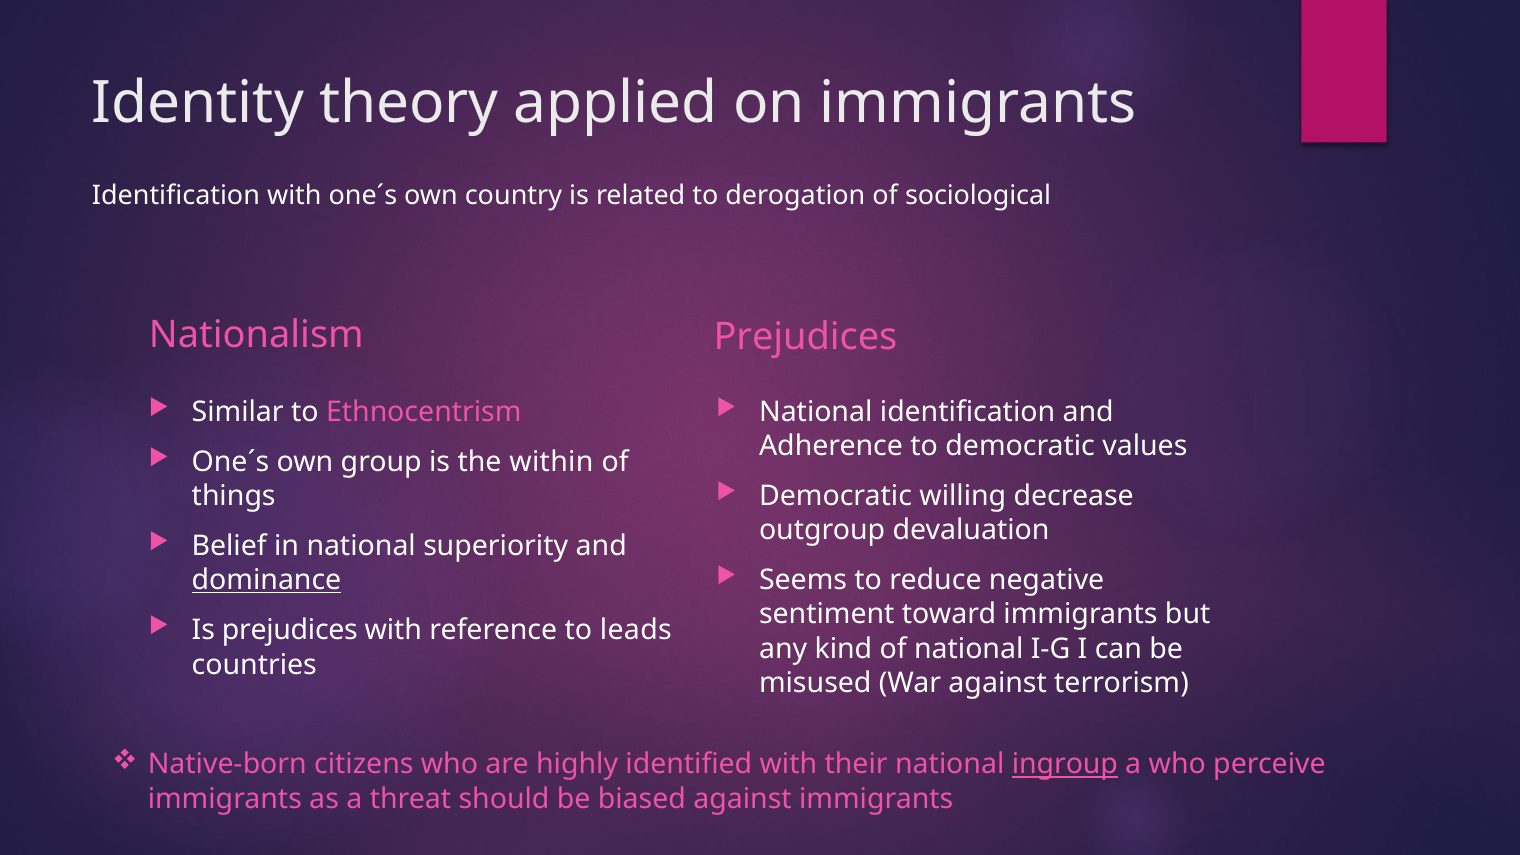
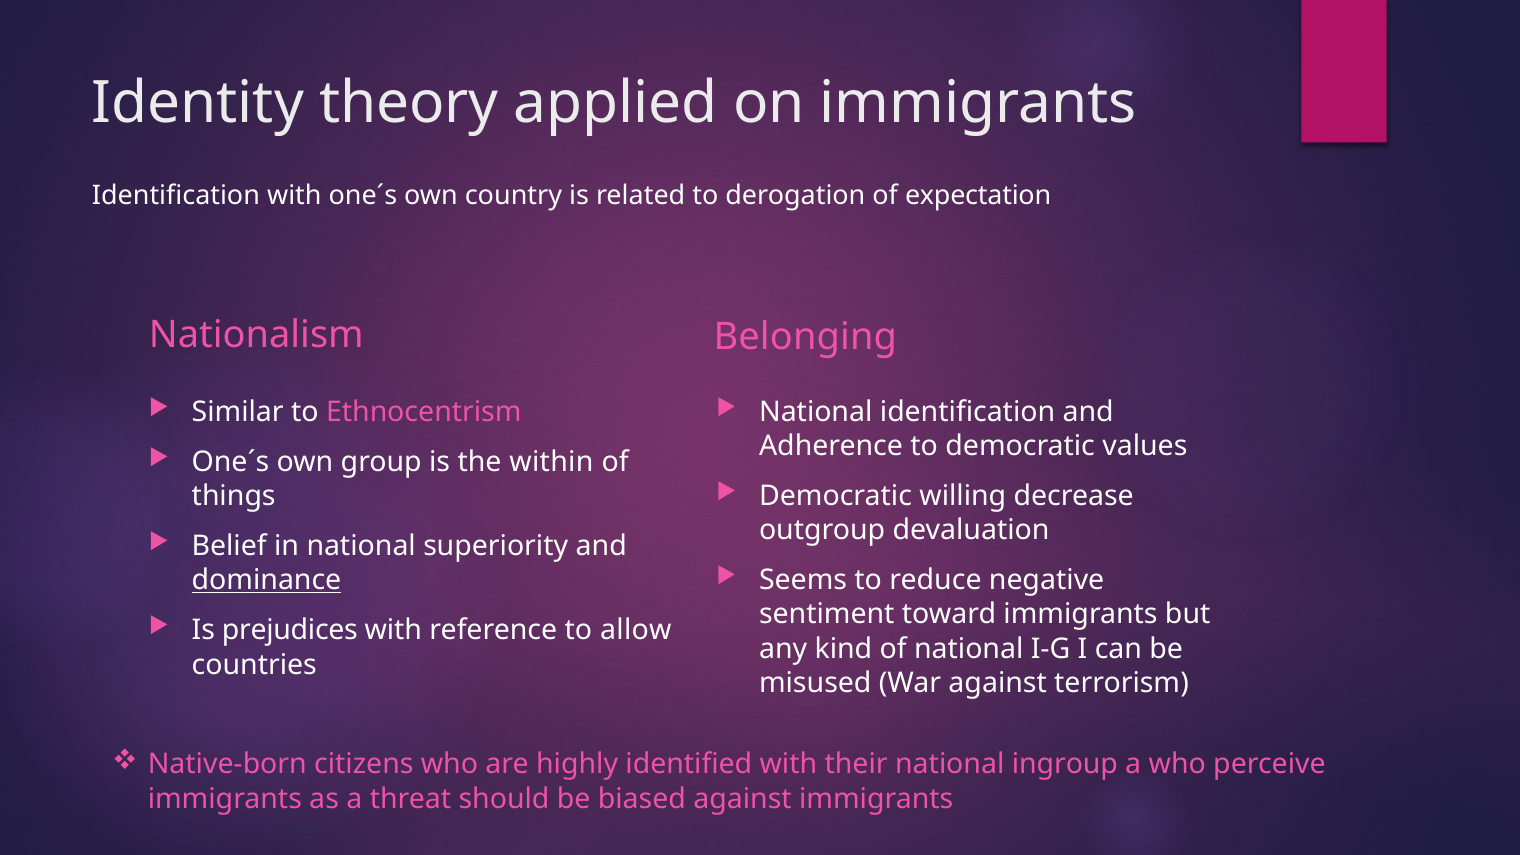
sociological: sociological -> expectation (978, 196)
Prejudices: Prejudices -> Belonging (805, 337)
leads: leads -> allow (636, 630)
ingroup underline: present -> none (1065, 764)
